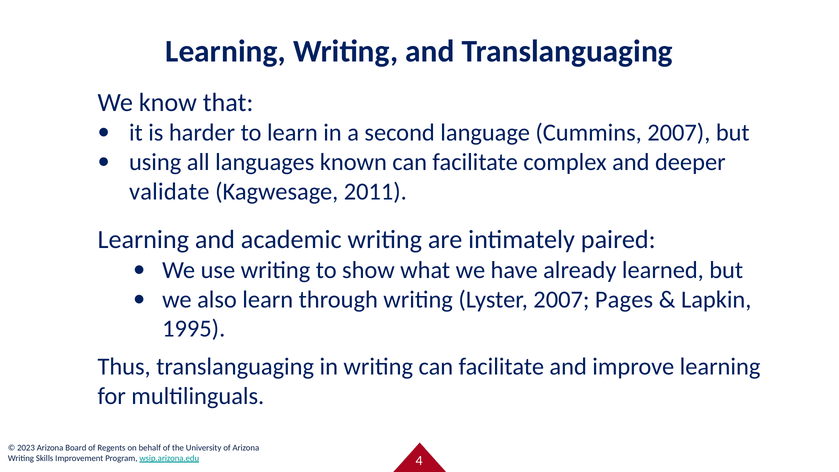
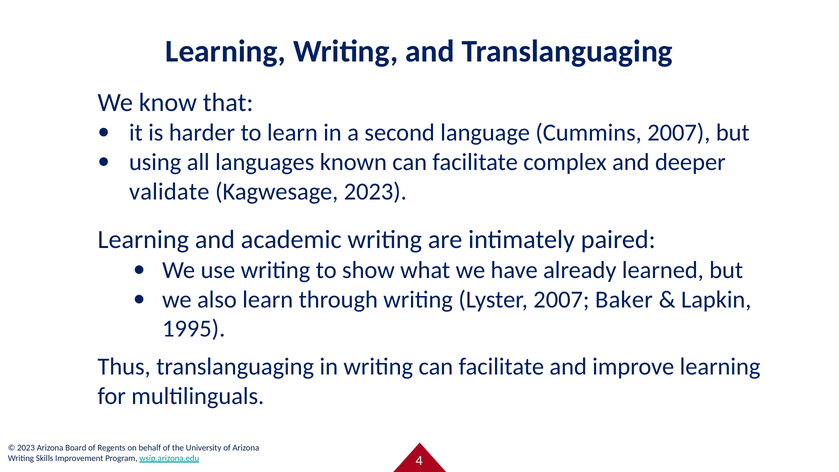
Kagwesage 2011: 2011 -> 2023 (375, 191)
Pages: Pages -> Baker (624, 299)
